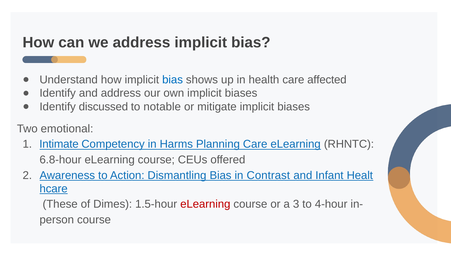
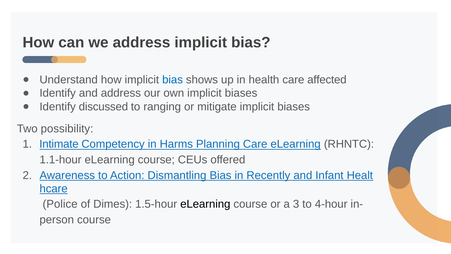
notable: notable -> ranging (162, 107)
emotional: emotional -> possibility (67, 128)
6.8-hour: 6.8-hour -> 1.1-hour (61, 160)
Contrast: Contrast -> Recently (268, 175)
These: These -> Police (60, 204)
eLearning colour: red -> black (205, 204)
